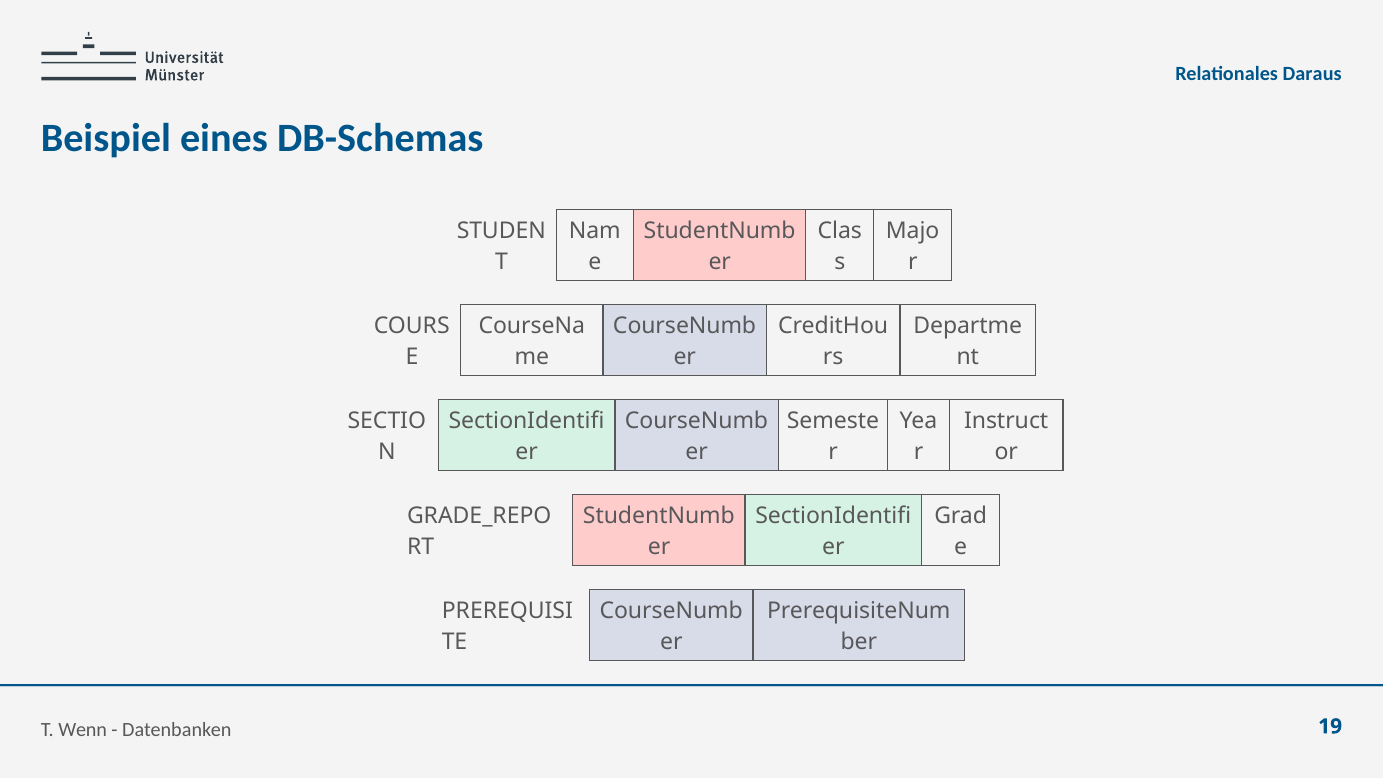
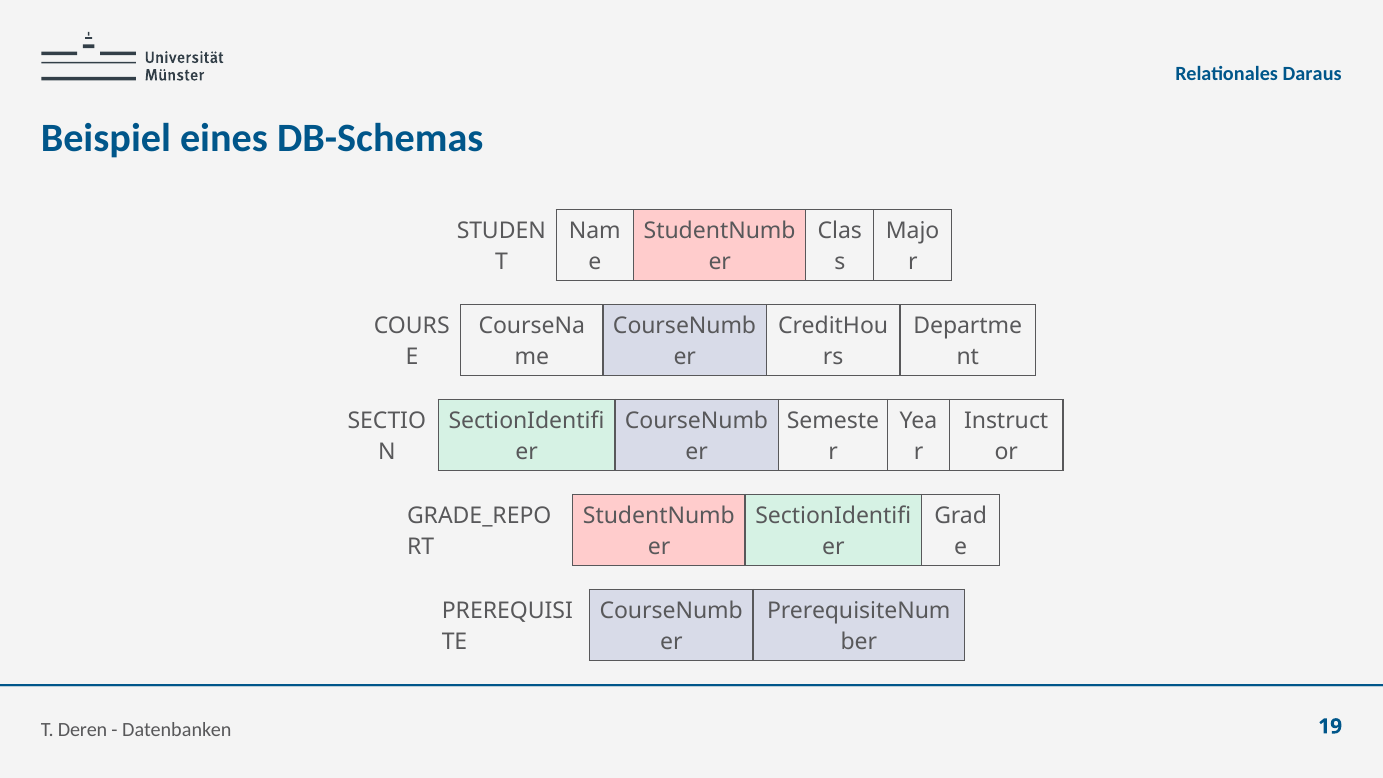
Wenn: Wenn -> Deren (83, 730)
